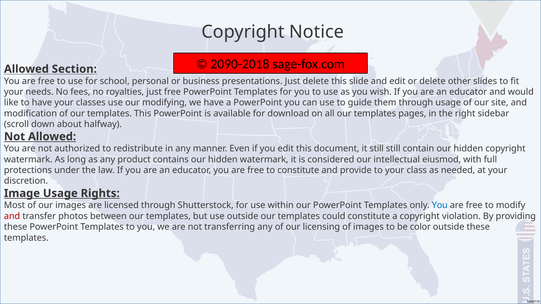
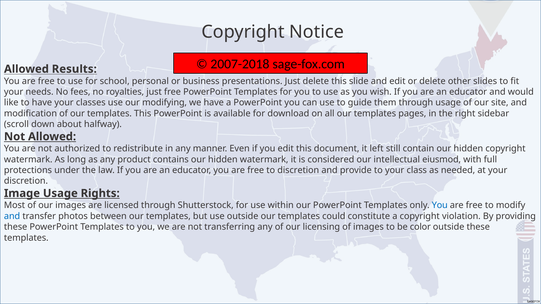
2090-2018: 2090-2018 -> 2007-2018 (240, 64)
Section: Section -> Results (74, 69)
it still: still -> left (377, 149)
to constitute: constitute -> discretion (298, 170)
and colour: red -> blue (12, 216)
